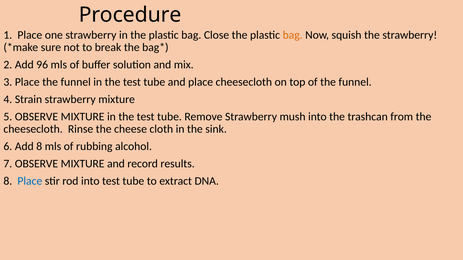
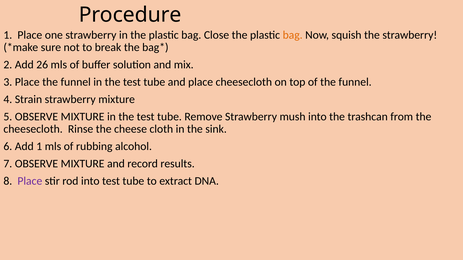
96: 96 -> 26 (42, 65)
Add 8: 8 -> 1 (39, 147)
Place colour: blue -> purple (30, 181)
